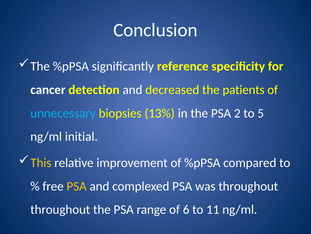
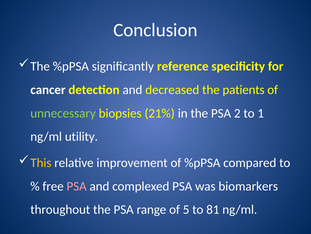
unnecessary colour: light blue -> light green (63, 113)
13%: 13% -> 21% (160, 113)
5: 5 -> 1 (261, 113)
initial: initial -> utility (81, 136)
PSA colour: yellow -> pink (77, 186)
was throughout: throughout -> biomarkers (248, 186)
6: 6 -> 5 (186, 209)
11: 11 -> 81 (213, 209)
